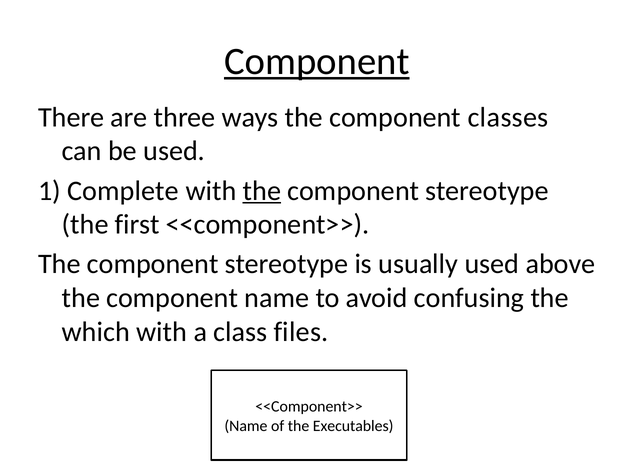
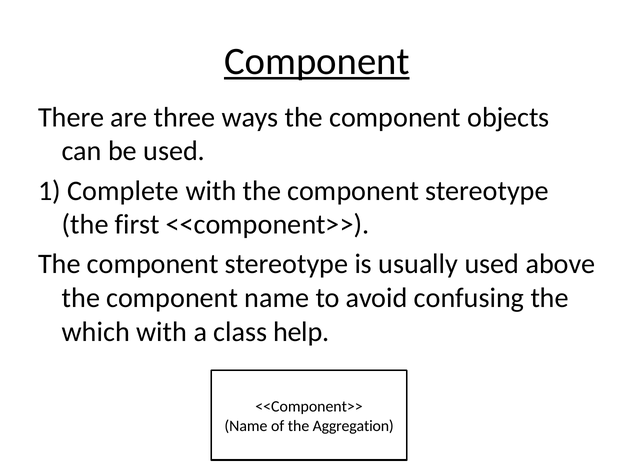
classes: classes -> objects (508, 117)
the underline: present -> none (262, 191)
files: files -> help (301, 332)
Executables: Executables -> Aggregation (353, 425)
